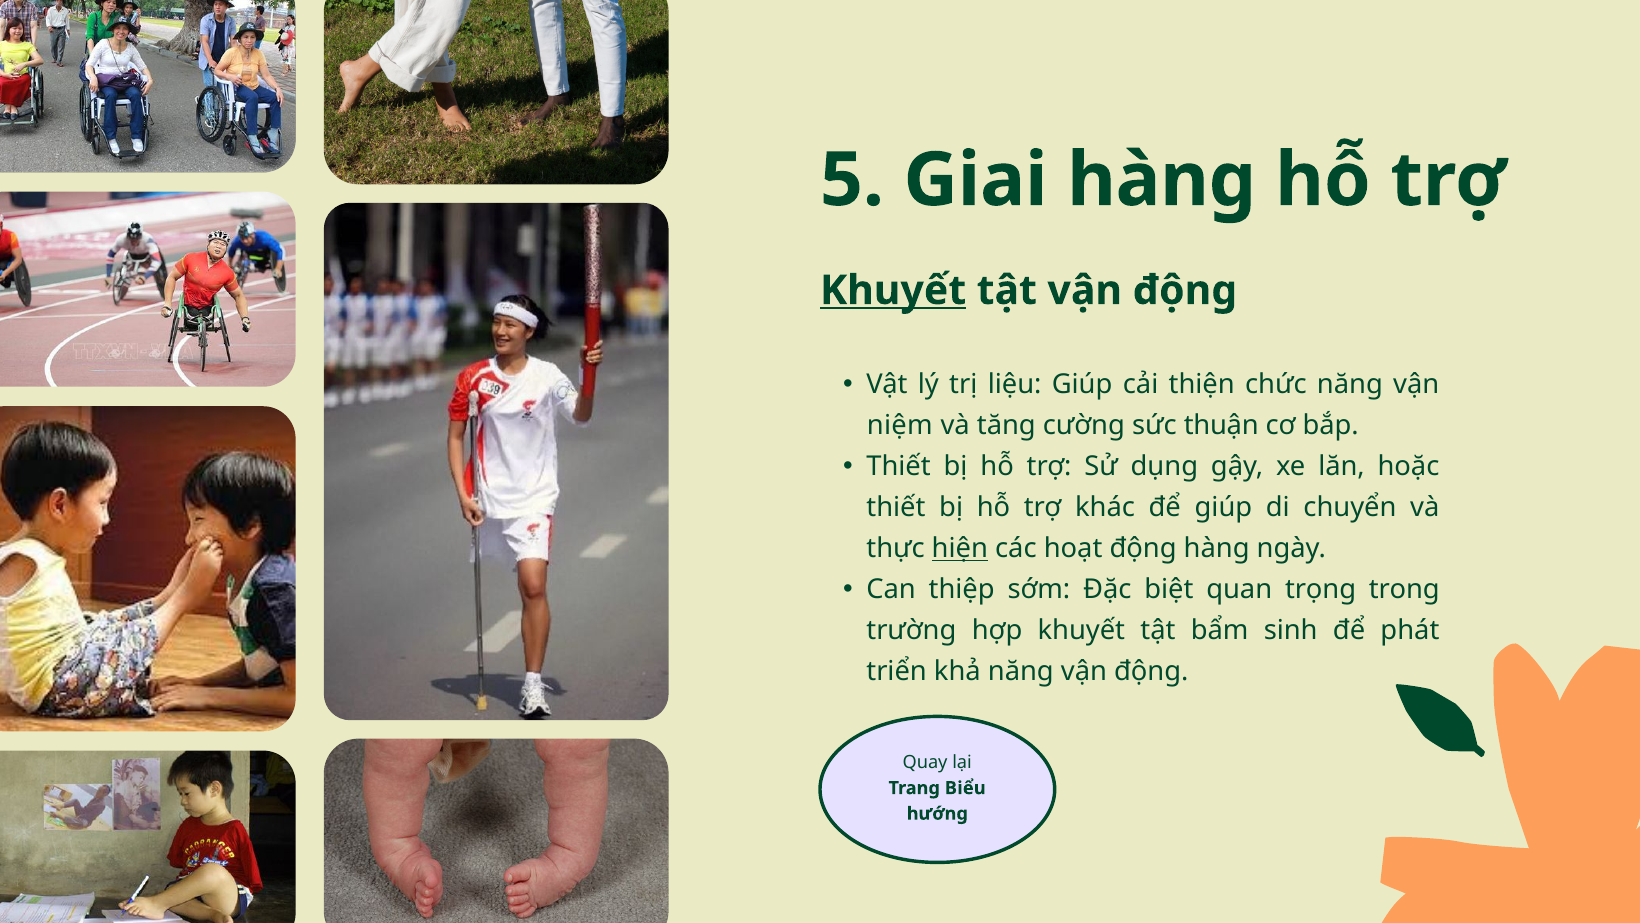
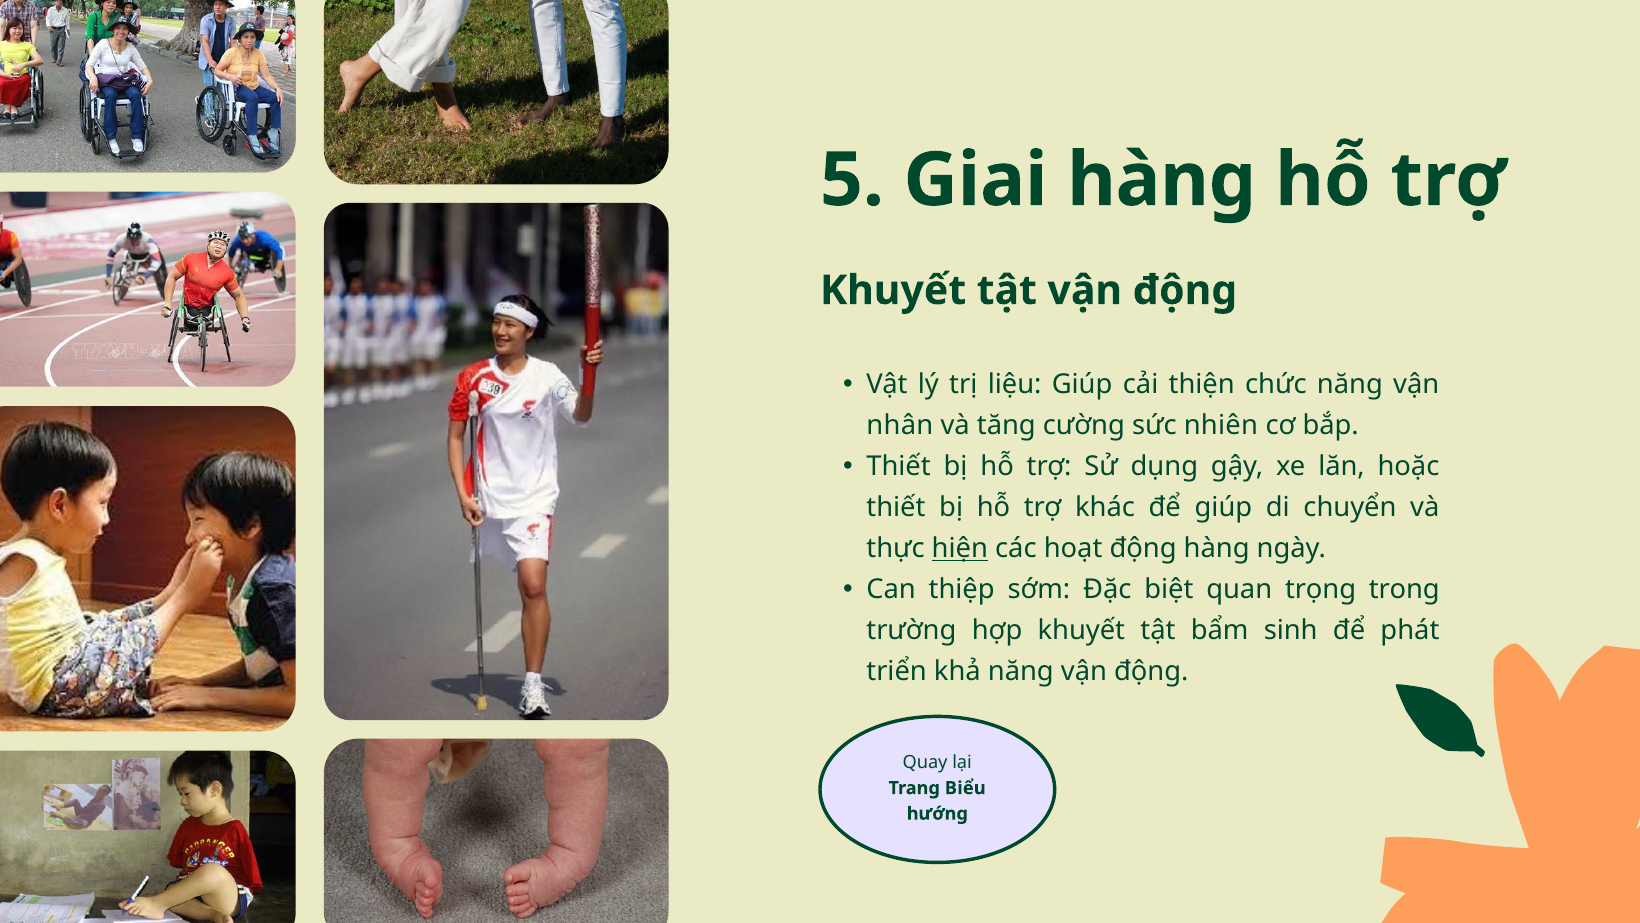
Khuyết underline: present -> none (893, 290)
niệm: niệm -> nhân (900, 425)
thuận: thuận -> nhiên (1221, 425)
